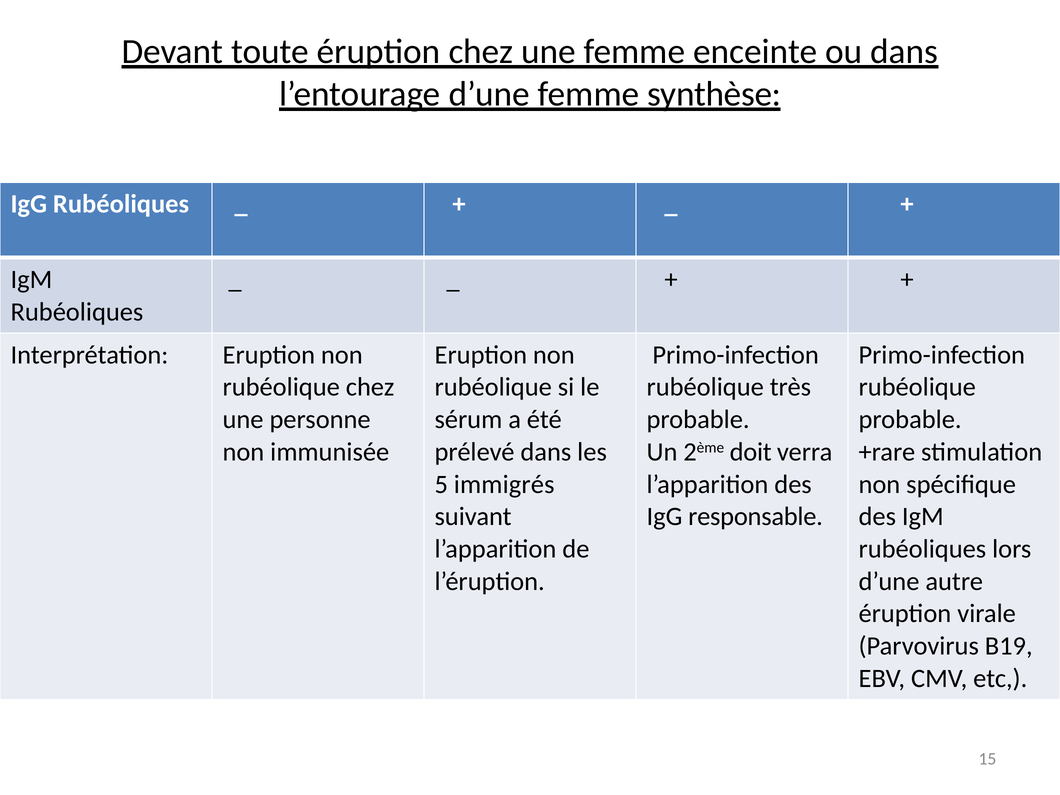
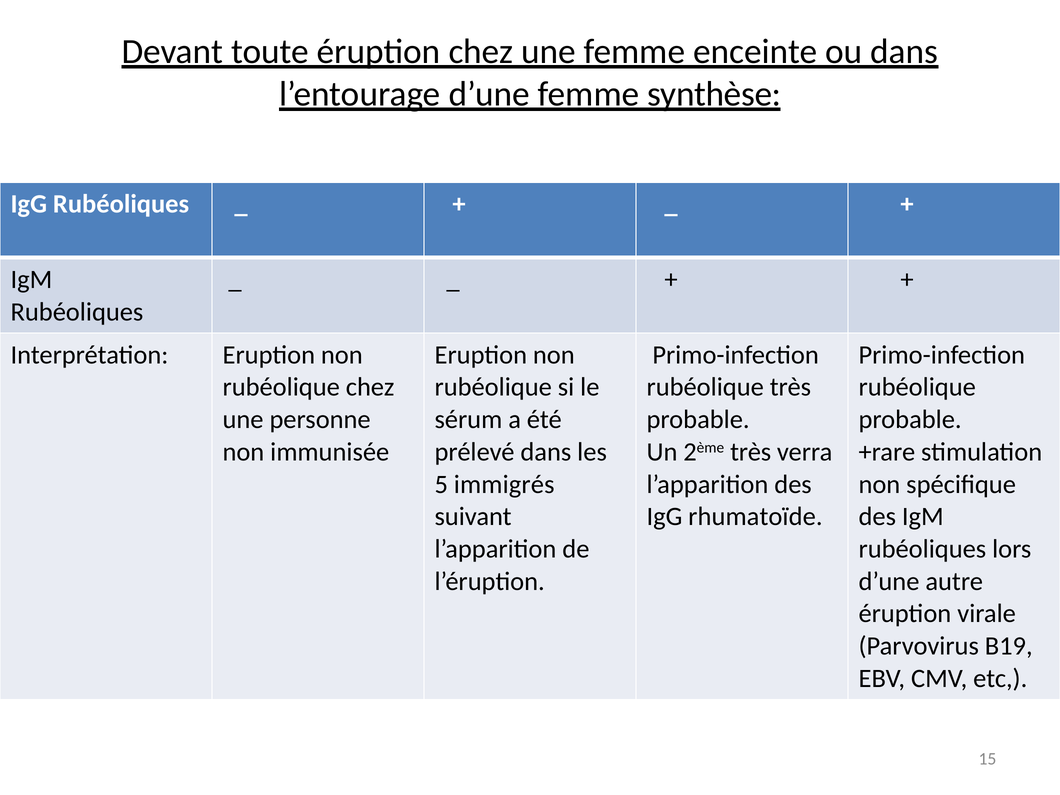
2ème doit: doit -> très (751, 452)
responsable: responsable -> rhumatoïde (755, 517)
